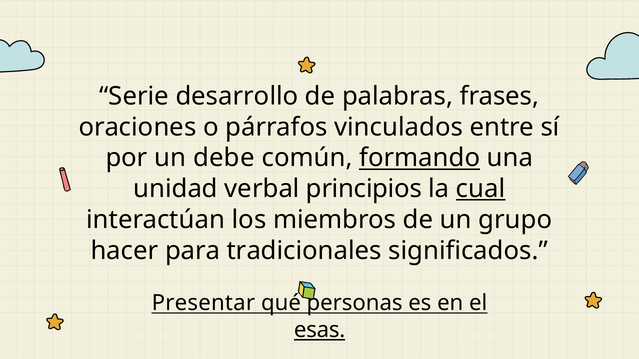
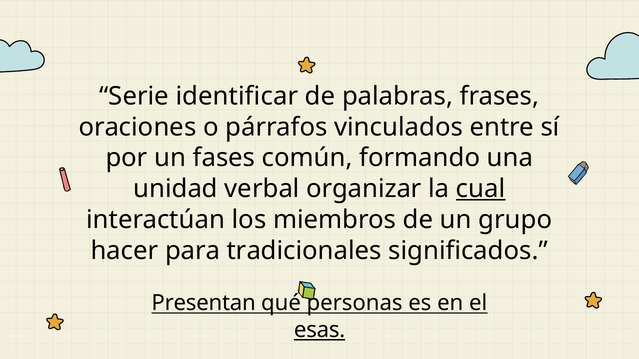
desarrollo: desarrollo -> identificar (237, 96)
debe: debe -> fases (224, 158)
formando underline: present -> none (420, 158)
principios: principios -> organizar (364, 189)
Presentar: Presentar -> Presentan (204, 303)
